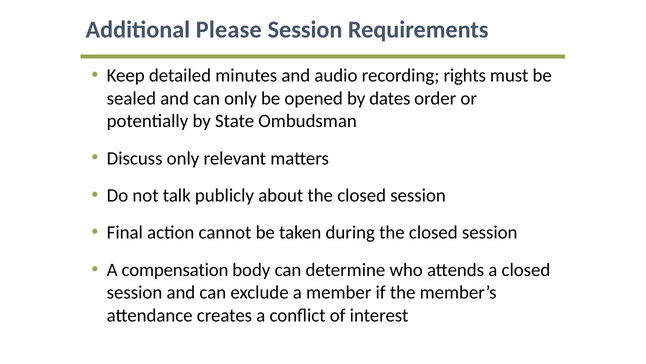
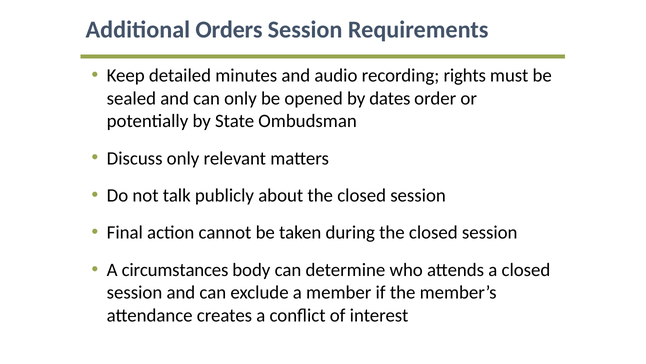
Please: Please -> Orders (229, 30)
compensation: compensation -> circumstances (175, 269)
